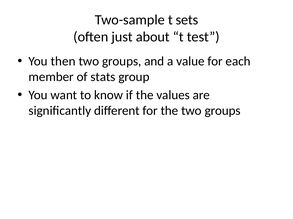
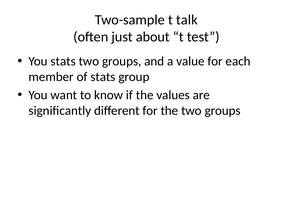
sets: sets -> talk (187, 20)
You then: then -> stats (63, 61)
